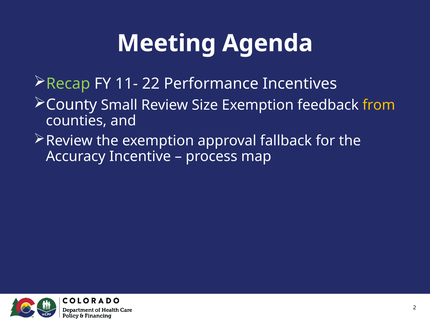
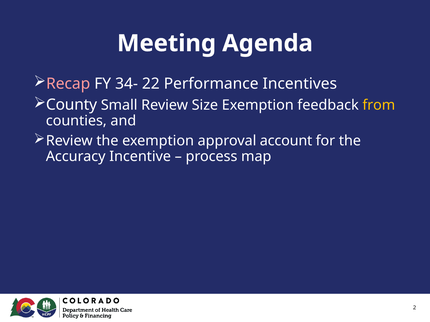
Recap colour: light green -> pink (68, 84)
11-: 11- -> 34- (127, 84)
fallback: fallback -> account (286, 141)
